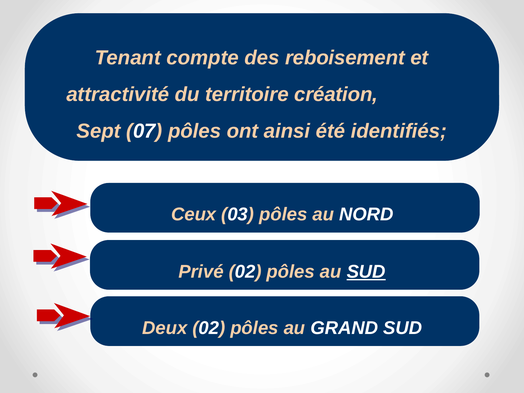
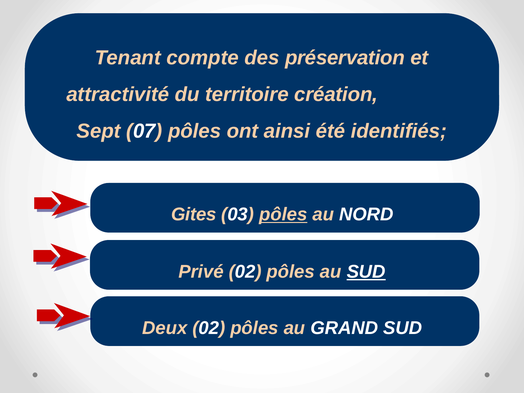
reboisement: reboisement -> préservation (345, 58)
Ceux: Ceux -> Gites (194, 215)
pôles underline: none -> present (283, 215)
